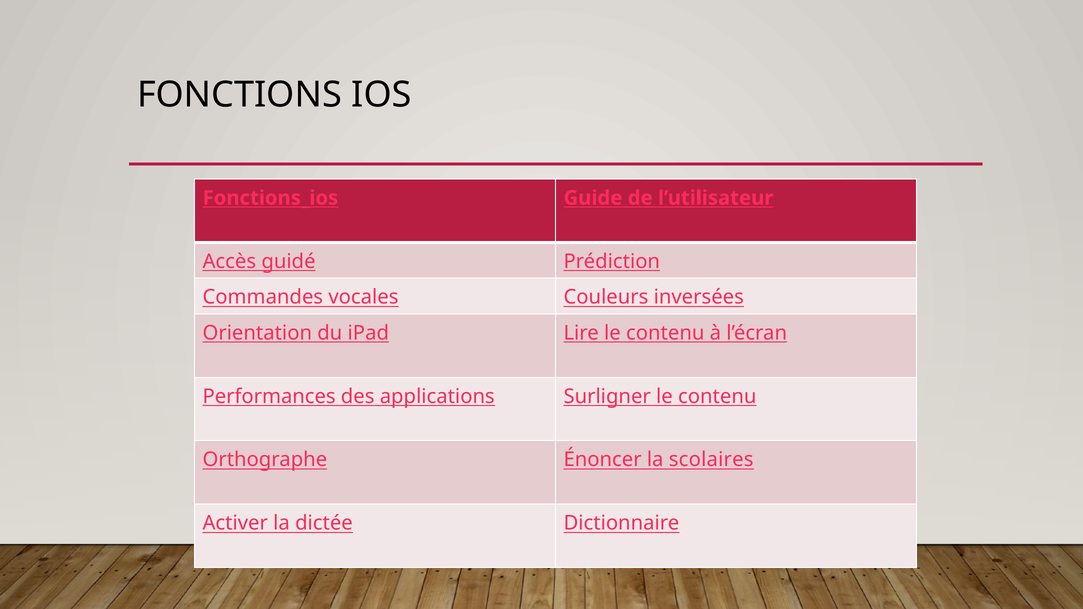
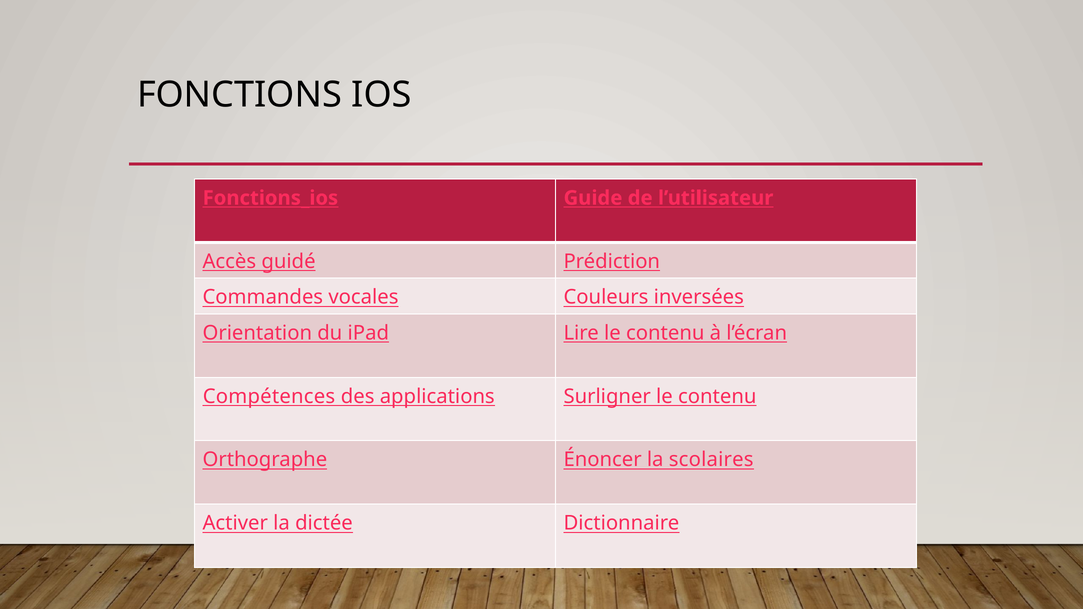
Performances: Performances -> Compétences (269, 396)
